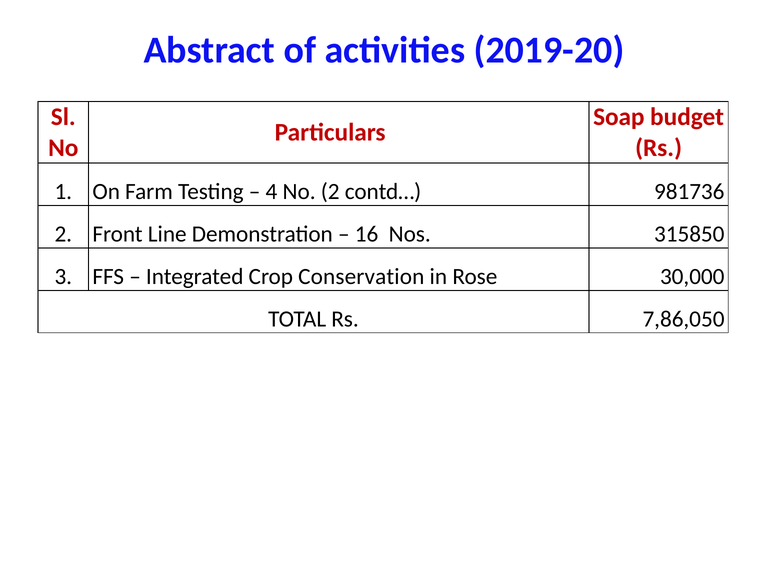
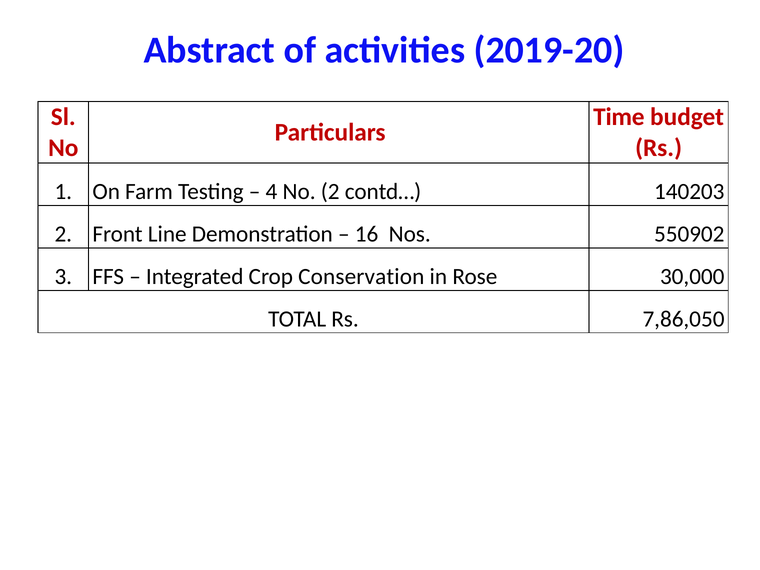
Soap: Soap -> Time (619, 117)
981736: 981736 -> 140203 (689, 192)
315850: 315850 -> 550902 (689, 234)
